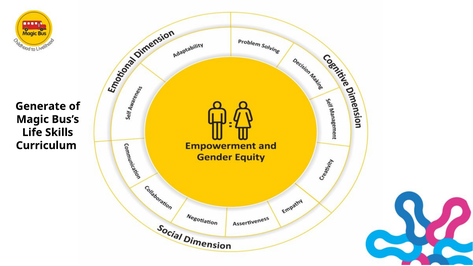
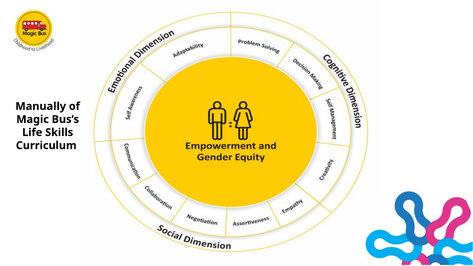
Generate: Generate -> Manually (41, 106)
